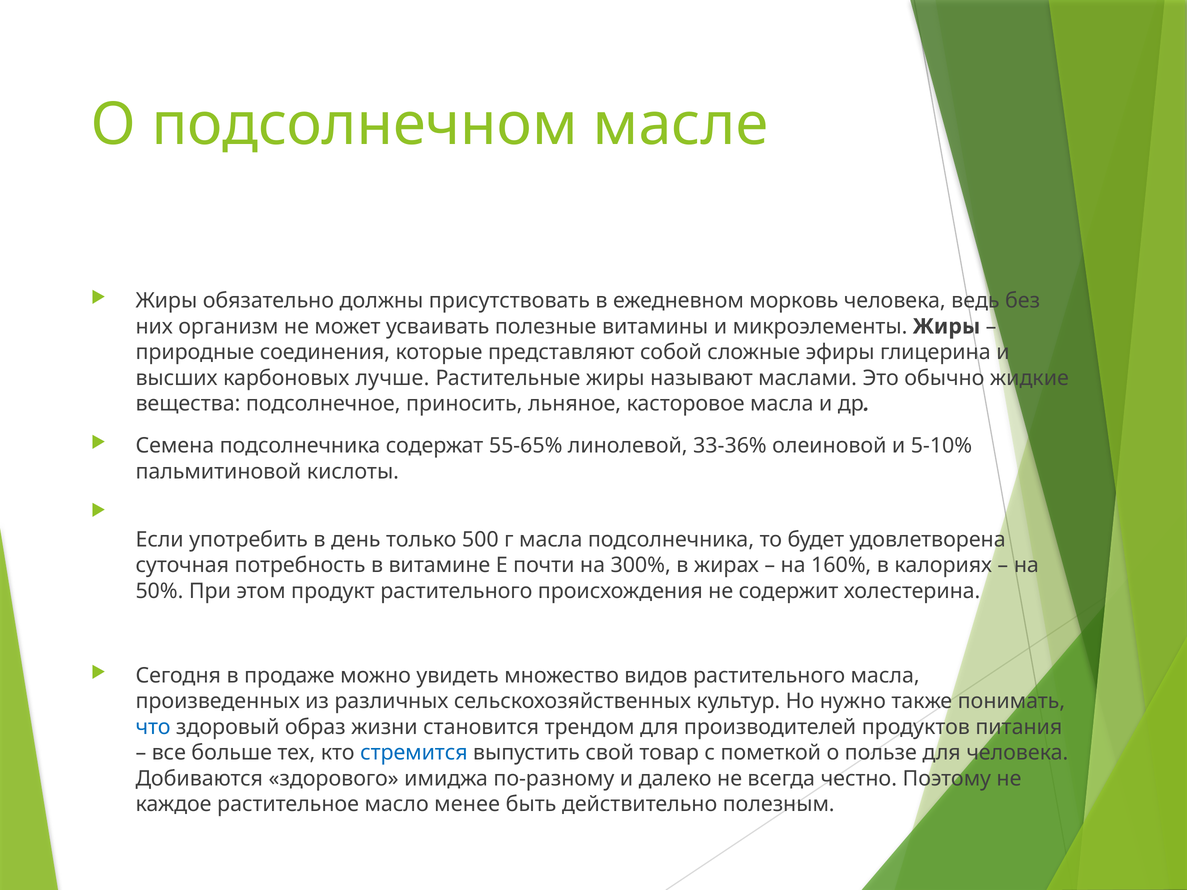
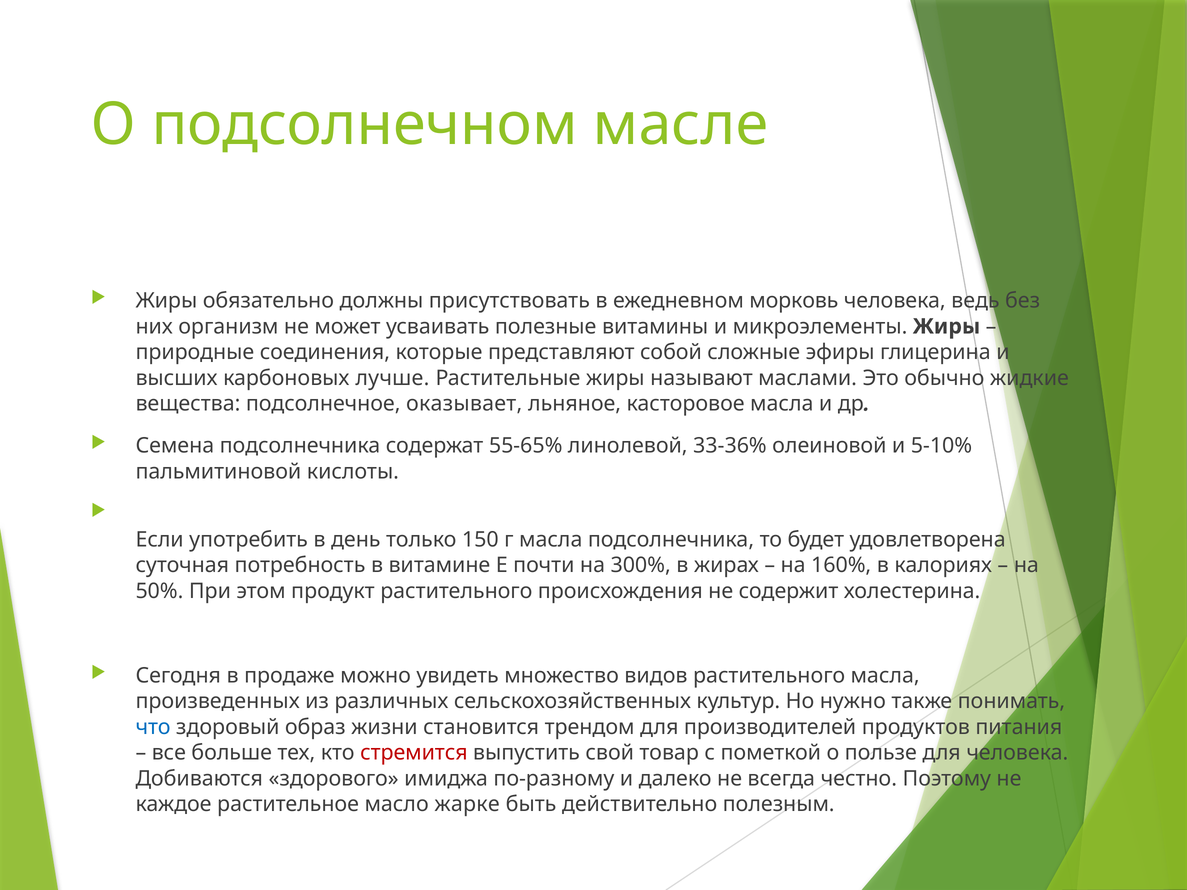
приносить: приносить -> оказывает (464, 404)
500: 500 -> 150 (480, 540)
стремится colour: blue -> red (414, 753)
менее: менее -> жарке (467, 805)
